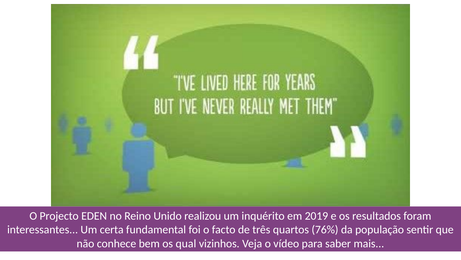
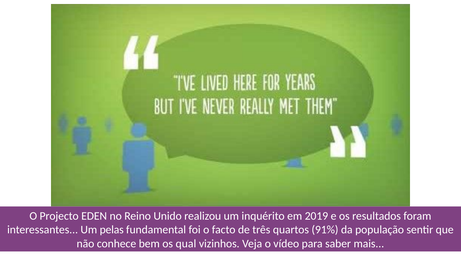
certa: certa -> pelas (112, 229)
76%: 76% -> 91% (325, 229)
